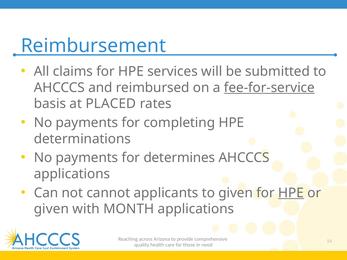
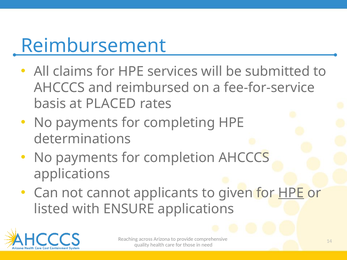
fee-for-service underline: present -> none (269, 88)
determines: determines -> completion (179, 158)
given: given -> listed (51, 209)
MONTH: MONTH -> ENSURE (129, 209)
